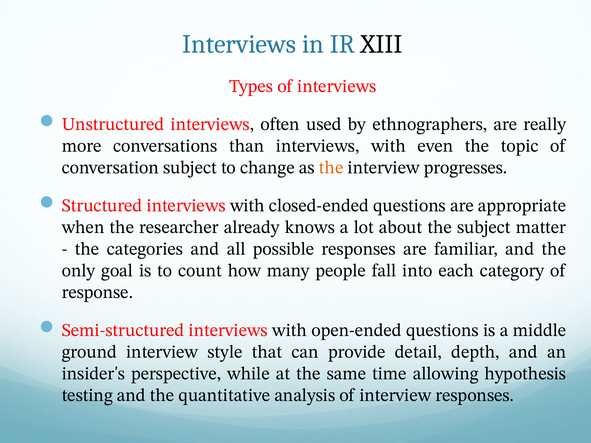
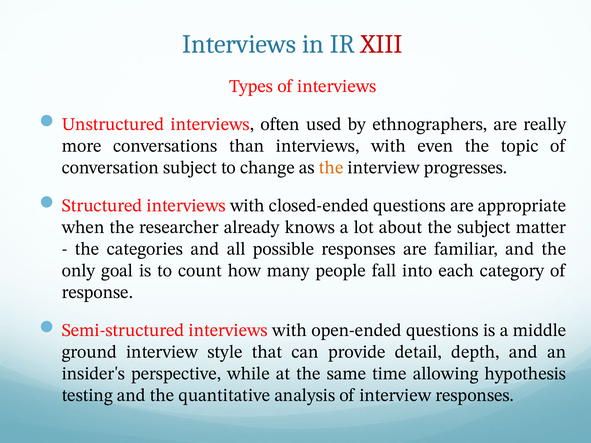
XIII colour: black -> red (382, 44)
